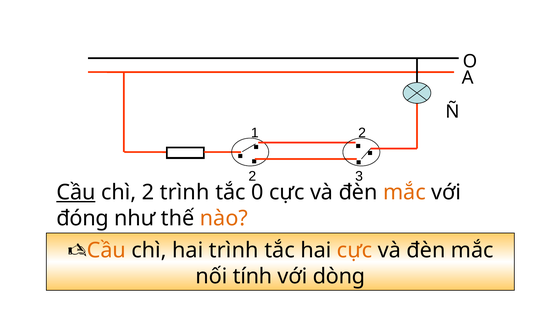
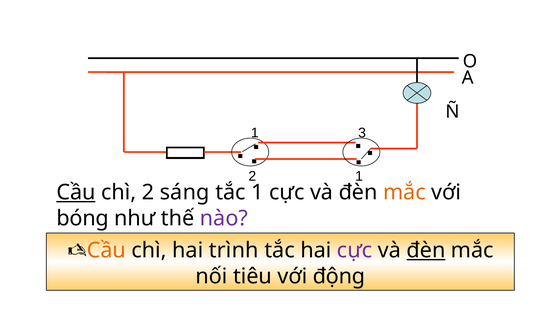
1 2: 2 -> 3 (362, 133)
2 3: 3 -> 1 (359, 176)
2 trình: trình -> sáng (185, 192)
tắc 0: 0 -> 1 (257, 192)
đóng: đóng -> bóng (83, 218)
nào colour: orange -> purple (224, 218)
cực colour: orange -> purple (355, 250)
đèn underline: none -> present (426, 250)
tính: tính -> tiêu (252, 276)
dòng: dòng -> động (339, 276)
